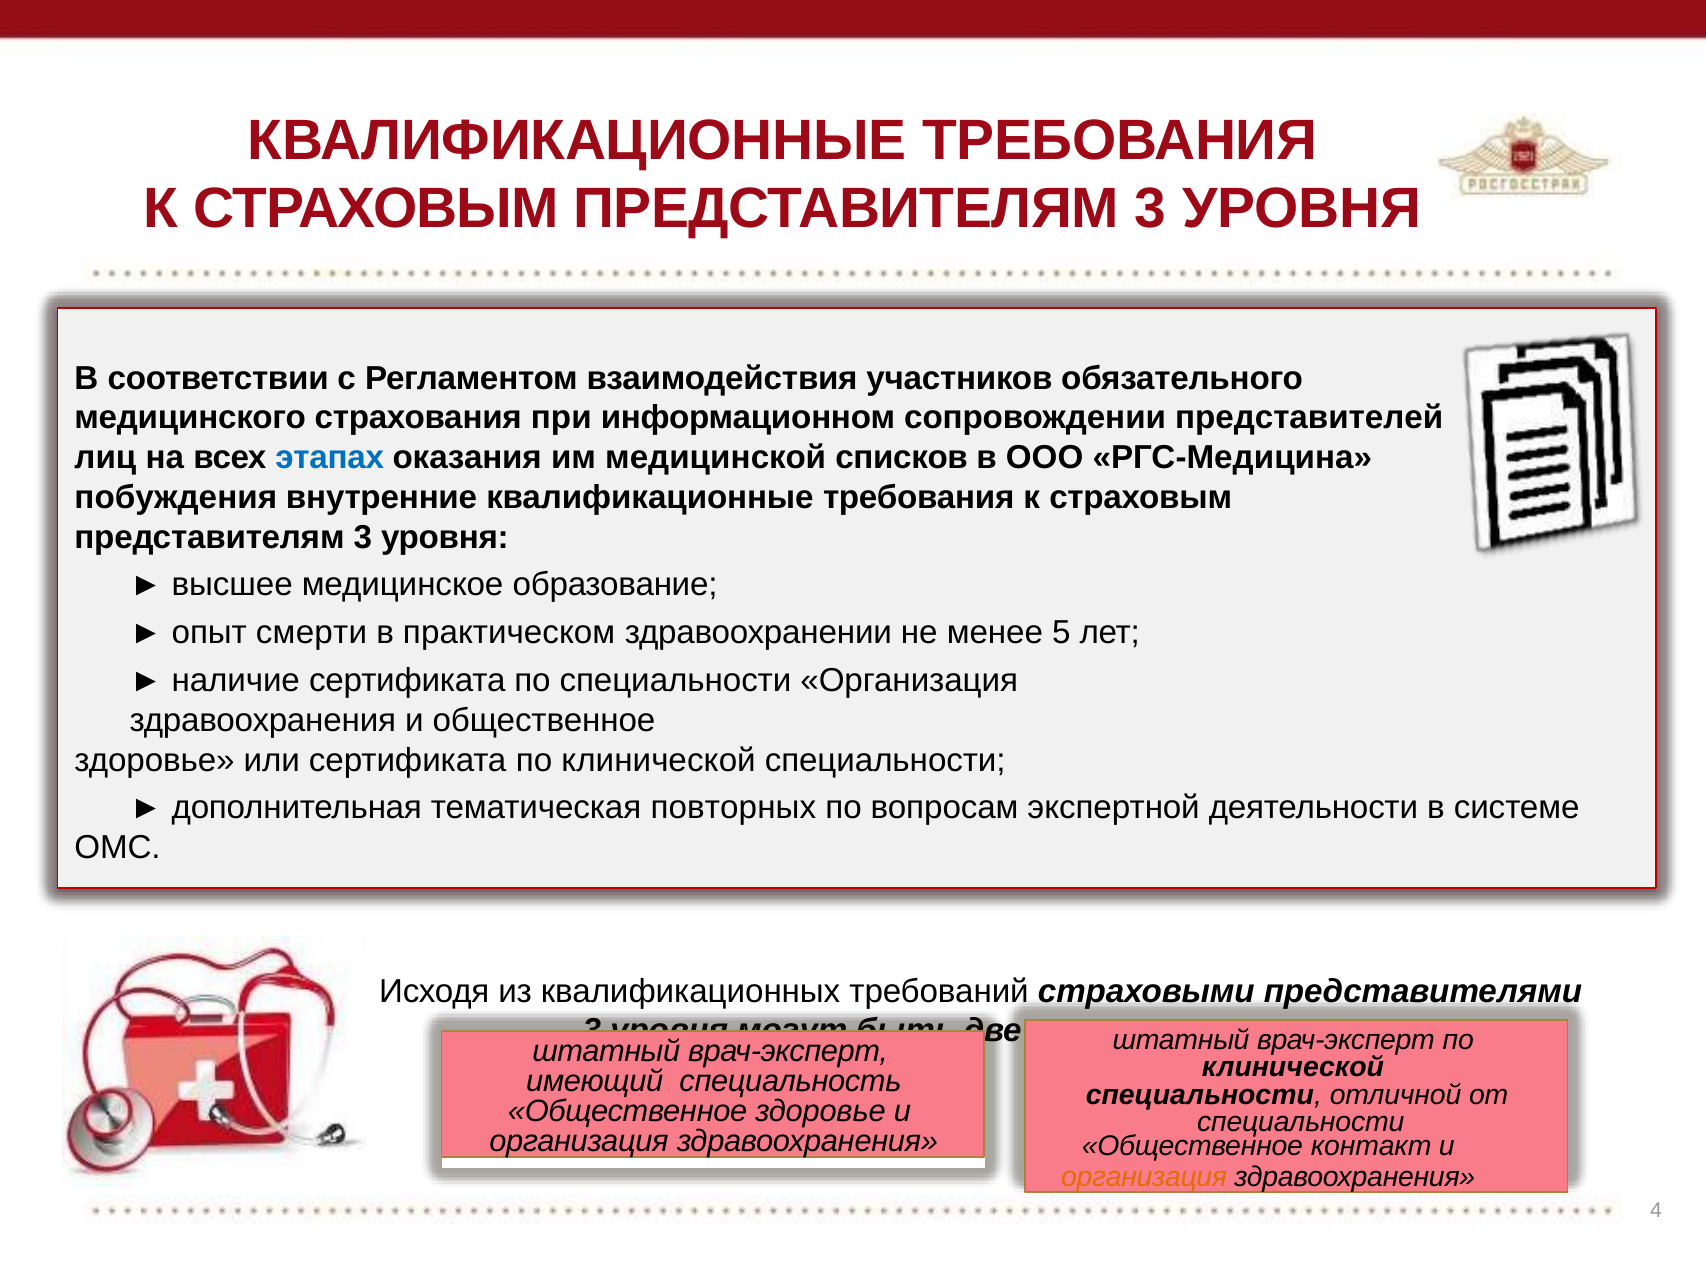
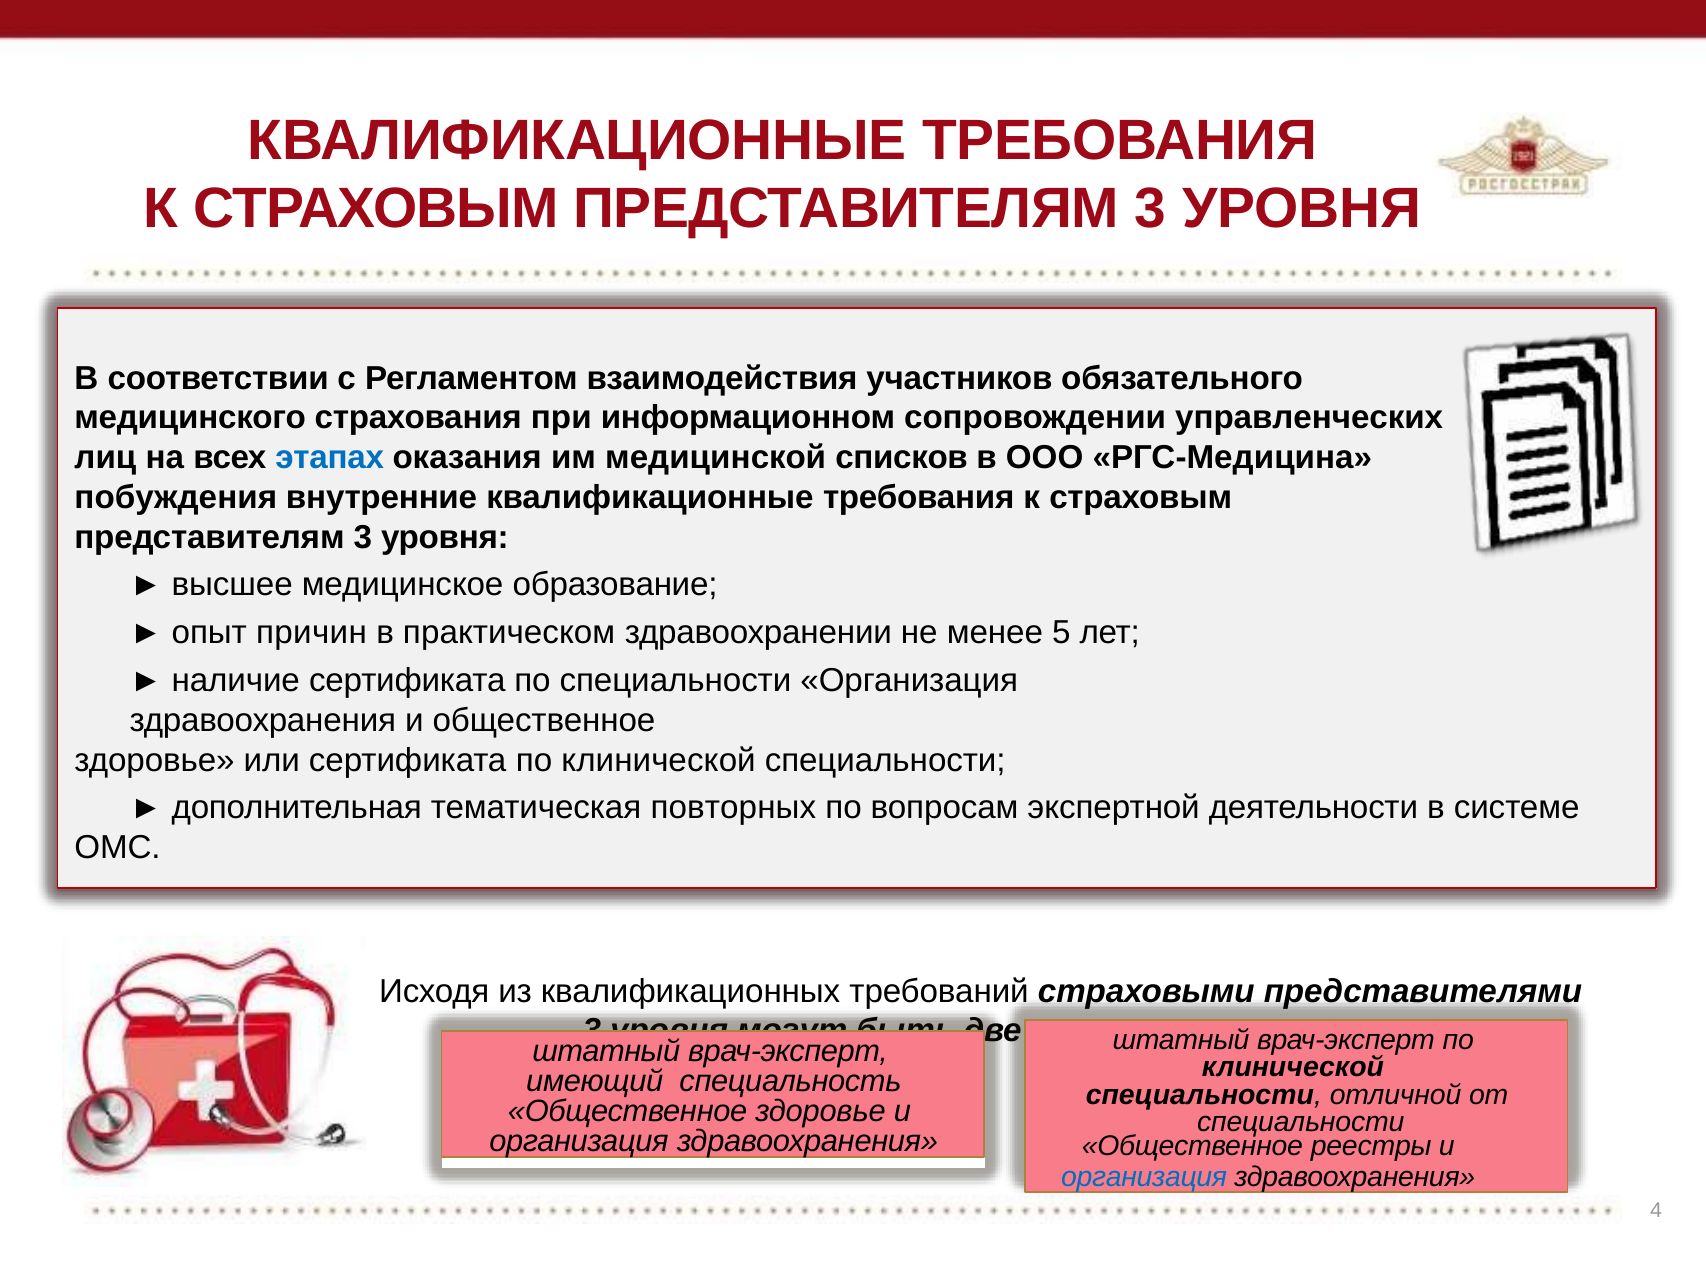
представителей: представителей -> управленческих (1309, 418)
смерти: смерти -> причин (311, 633)
контакт: контакт -> реестры (1371, 1147)
организация colour: orange -> blue (1144, 1177)
